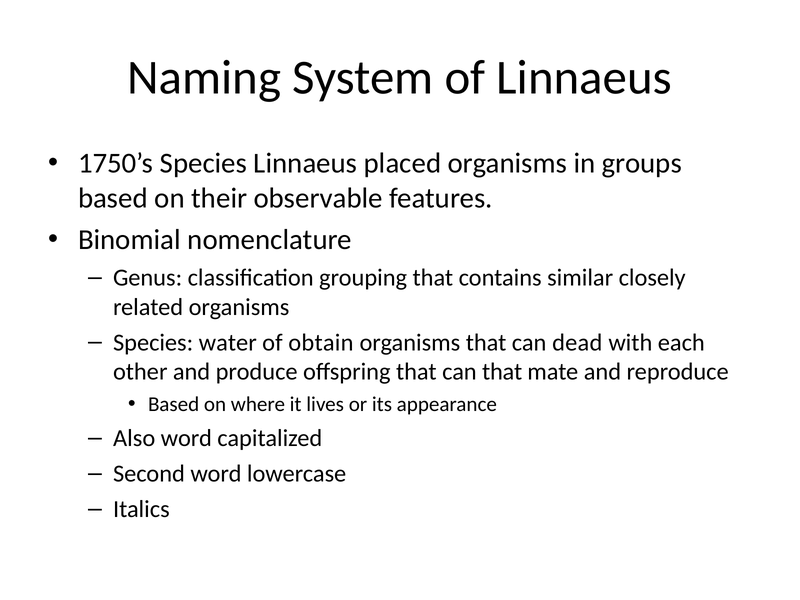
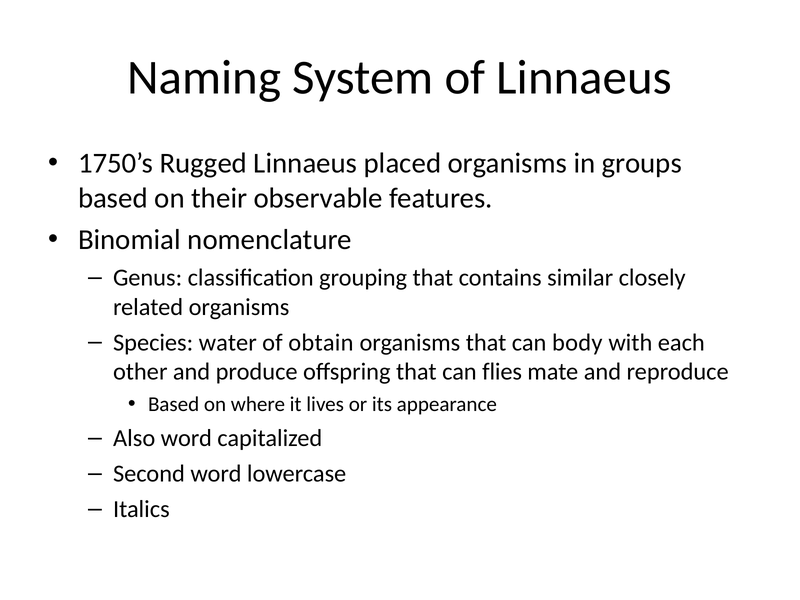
1750’s Species: Species -> Rugged (203, 163)
dead: dead -> body (577, 343)
can that: that -> flies (502, 372)
